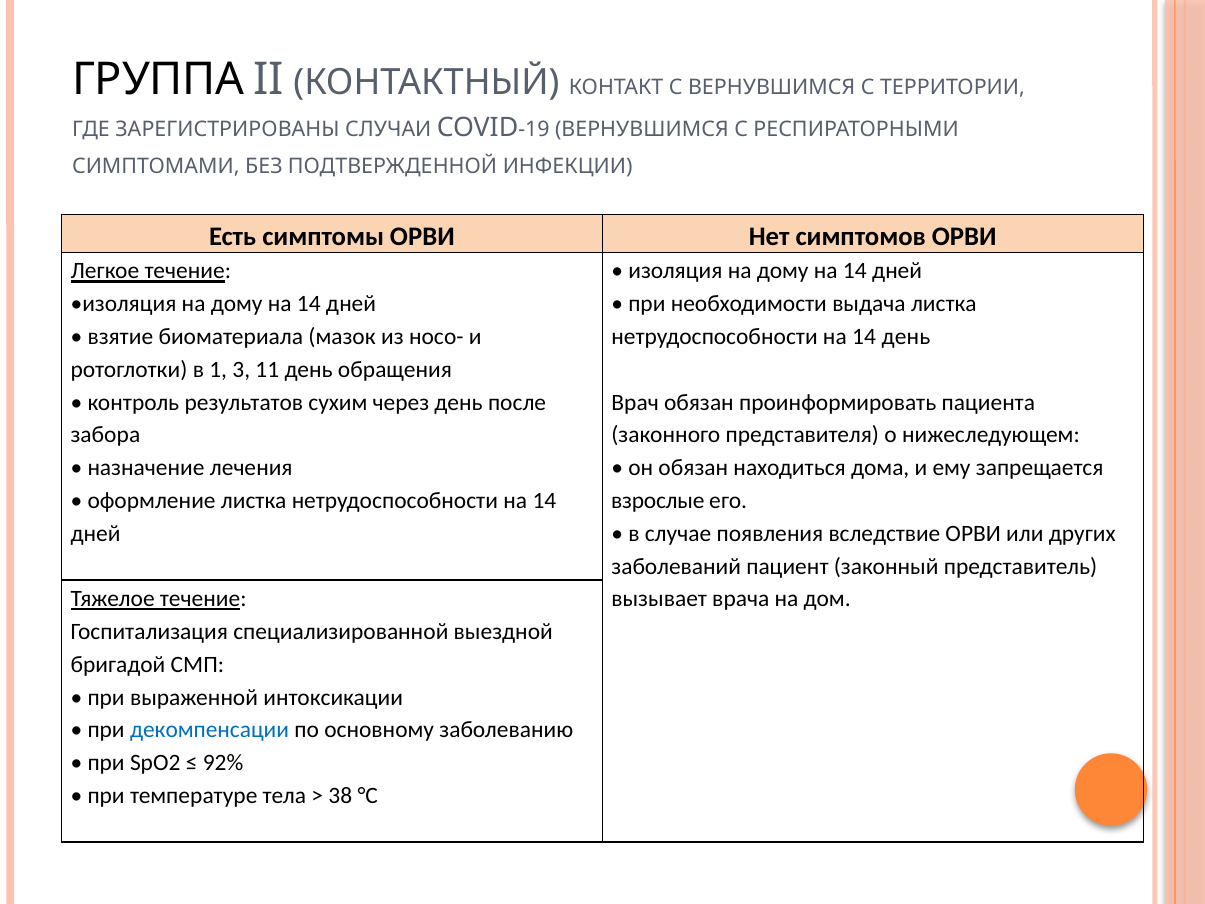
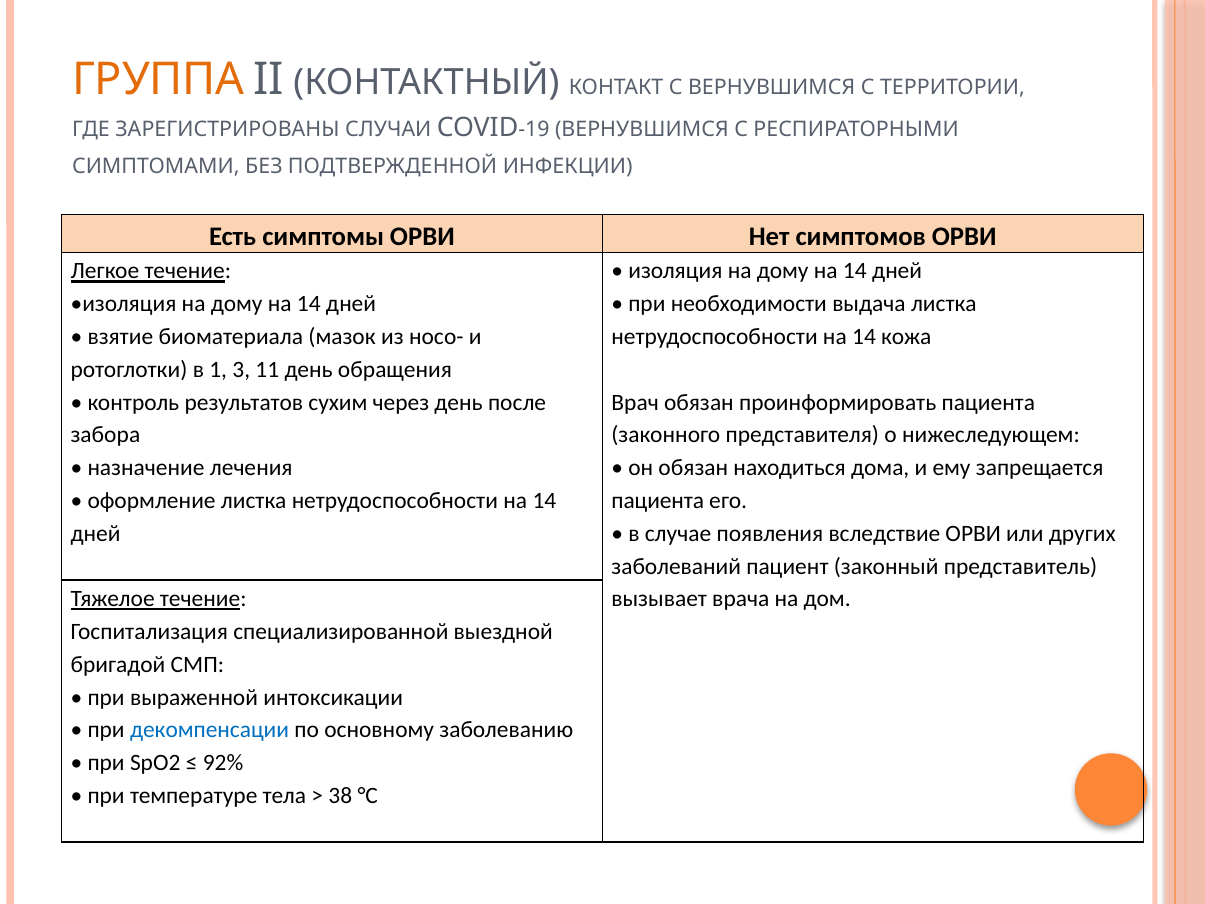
ГРУППА colour: black -> orange (158, 80)
14 день: день -> кожа (906, 337)
взрослые: взрослые -> пациента (658, 501)
